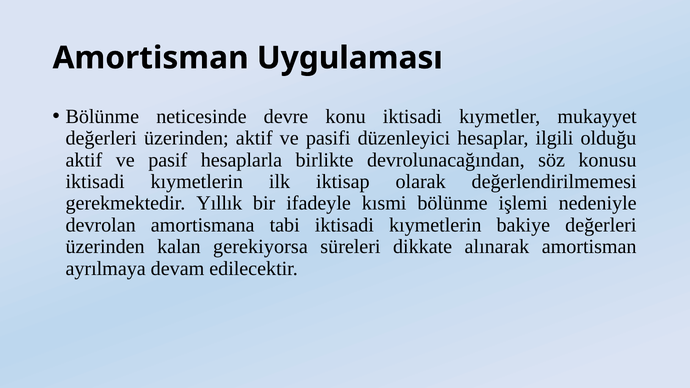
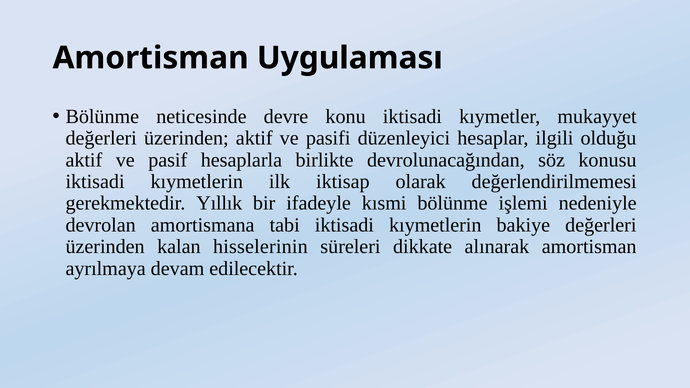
gerekiyorsa: gerekiyorsa -> hisselerinin (260, 247)
